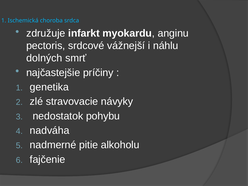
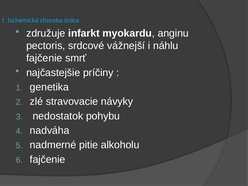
dolných: dolných -> fajčenie (44, 58)
